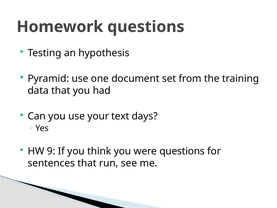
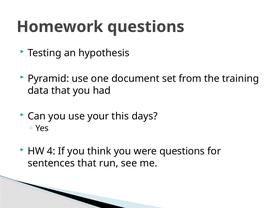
text: text -> this (120, 116)
9: 9 -> 4 (51, 151)
